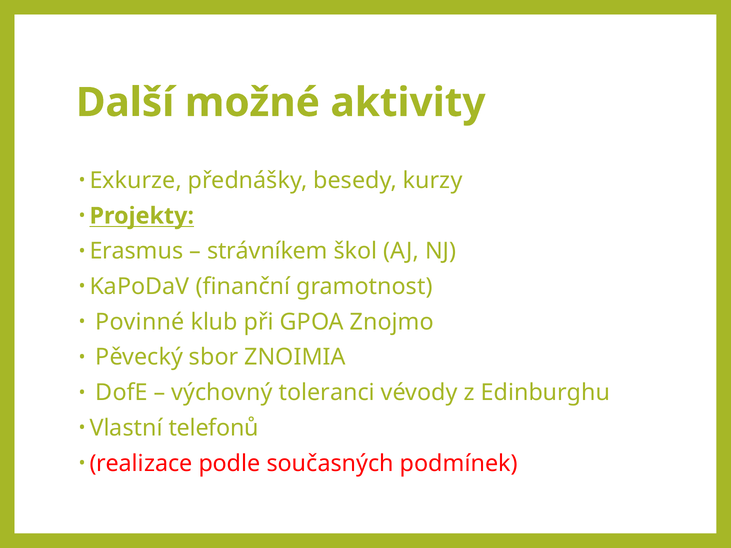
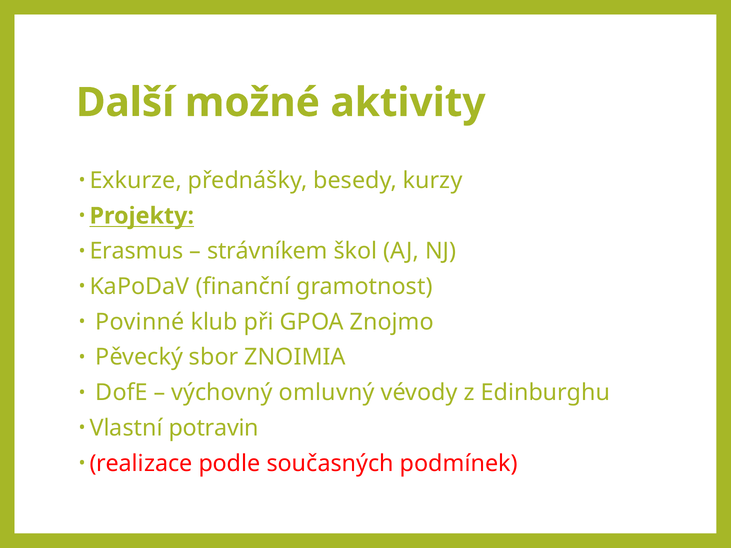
toleranci: toleranci -> omluvný (327, 393)
telefonů: telefonů -> potravin (214, 428)
